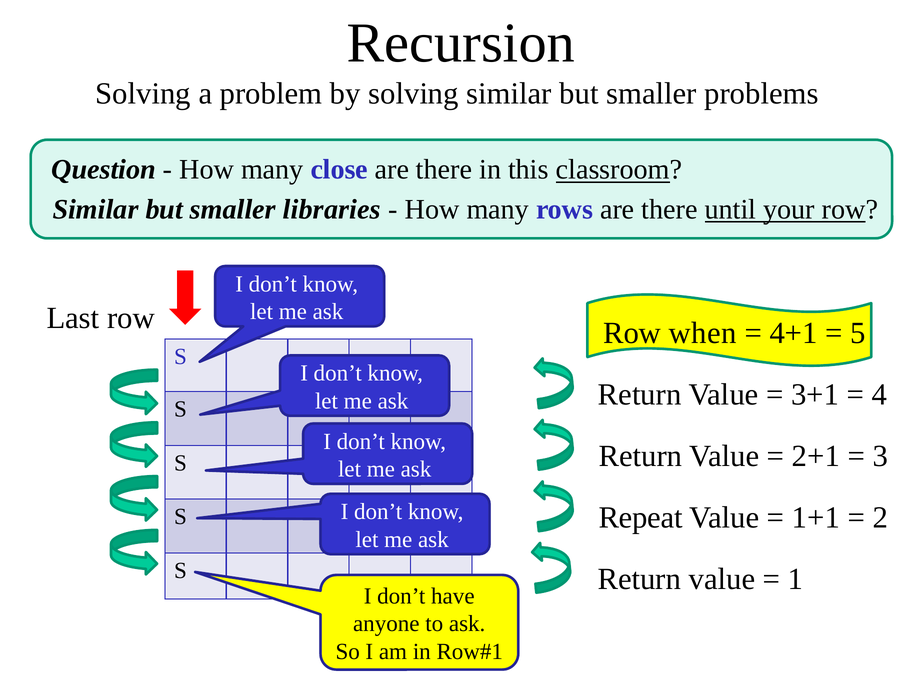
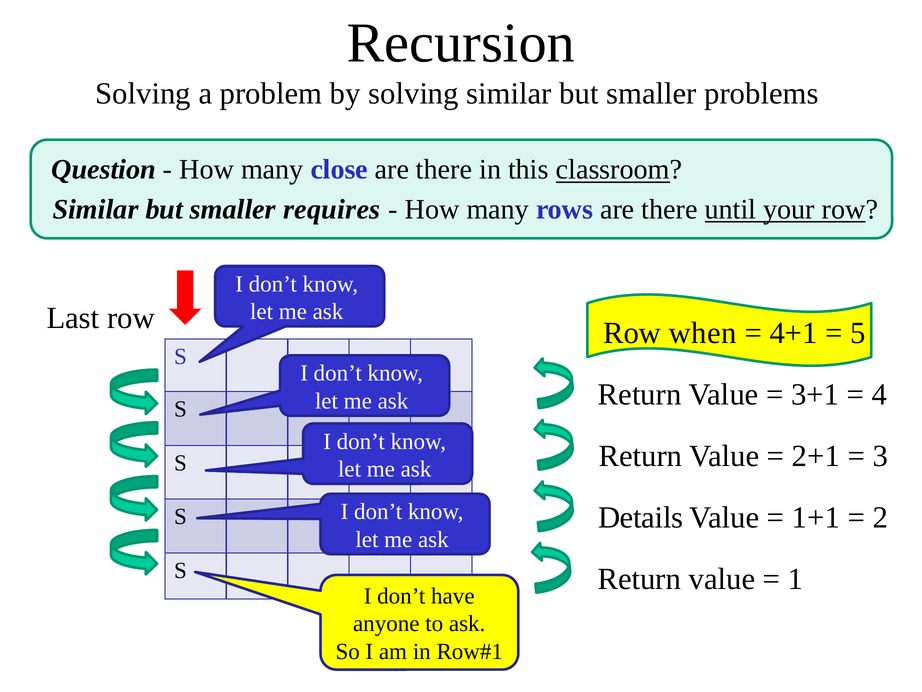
libraries: libraries -> requires (332, 209)
Repeat: Repeat -> Details (641, 517)
